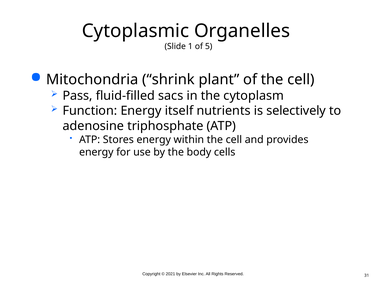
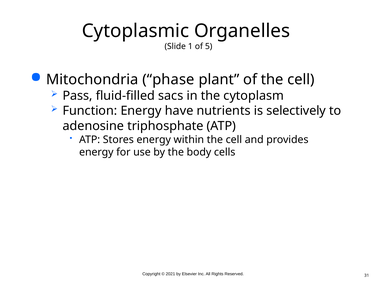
shrink: shrink -> phase (168, 79)
itself: itself -> have (179, 111)
